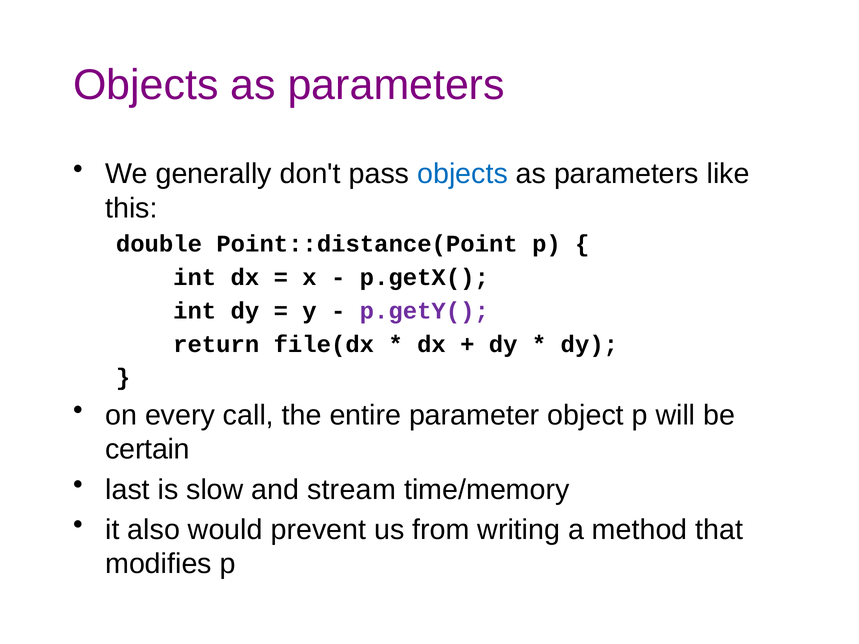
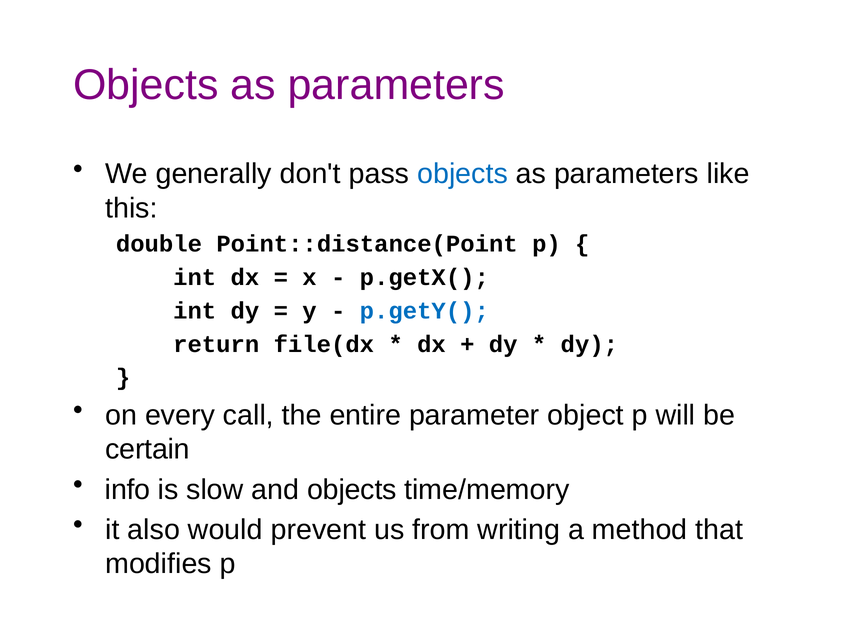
p.getY( colour: purple -> blue (424, 311)
last: last -> info (128, 490)
and stream: stream -> objects (352, 490)
